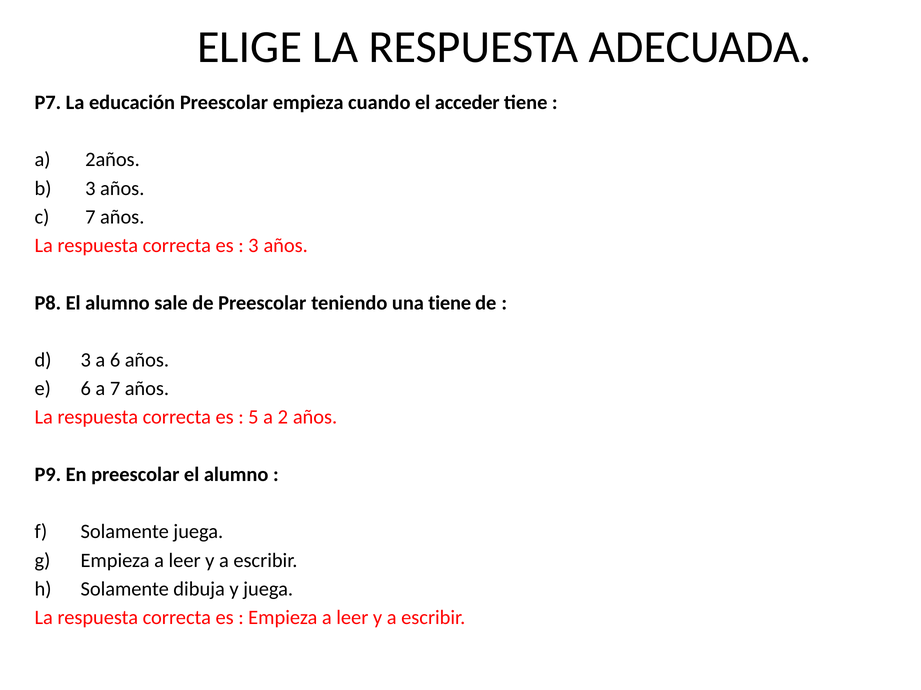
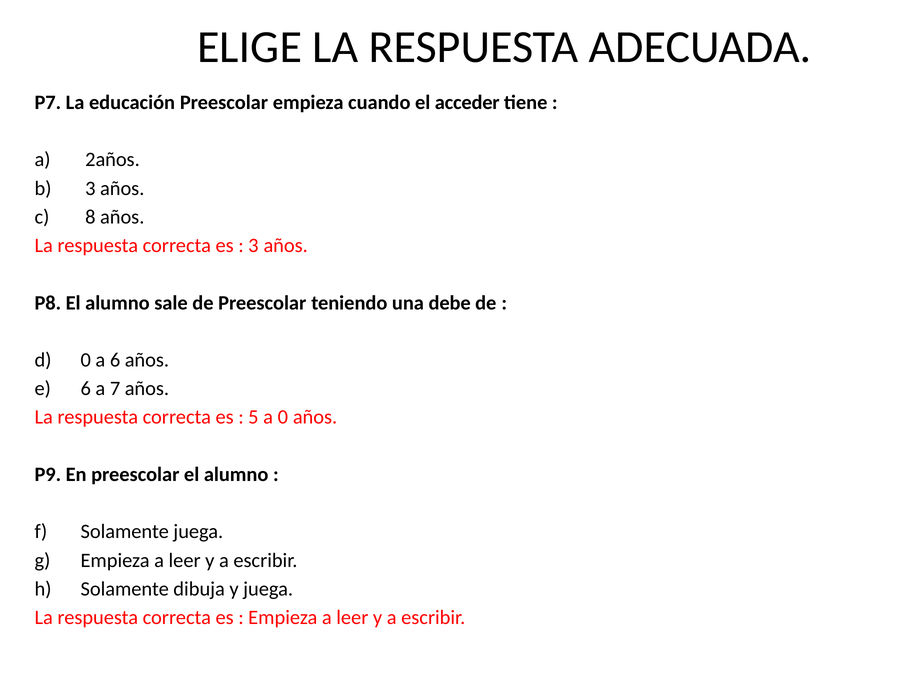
7: 7 -> 8 (90, 217)
una tiene: tiene -> debe (450, 303)
3: 3 -> 0 (86, 360)
a 2: 2 -> 0 (283, 418)
